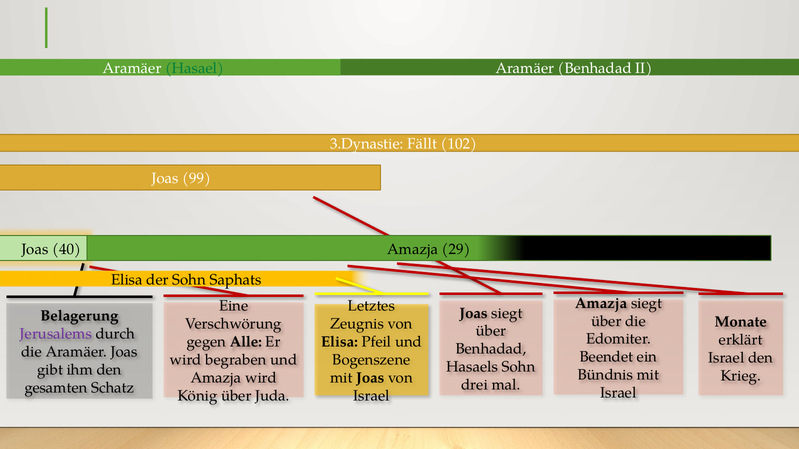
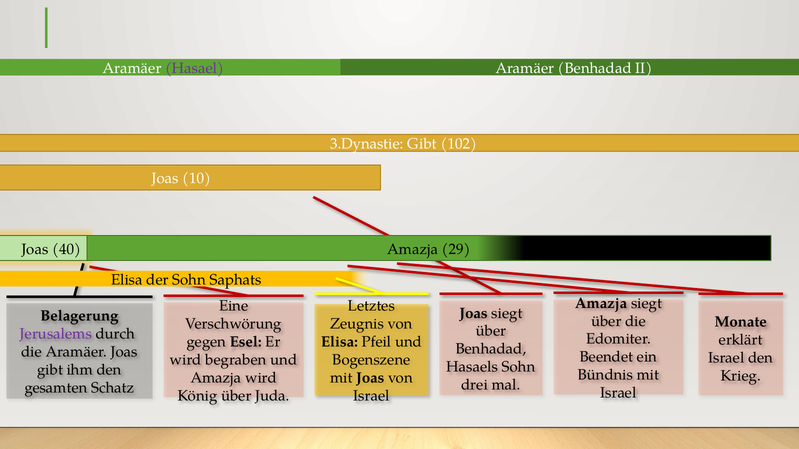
Hasael colour: green -> purple (195, 68)
3.Dynastie Fällt: Fällt -> Gibt (422, 144)
99: 99 -> 10 (197, 179)
Alle: Alle -> Esel (246, 342)
